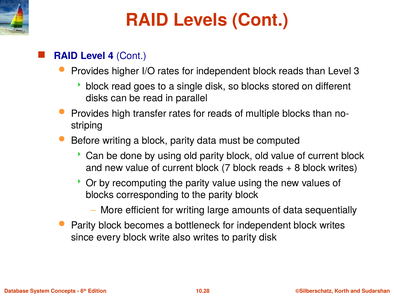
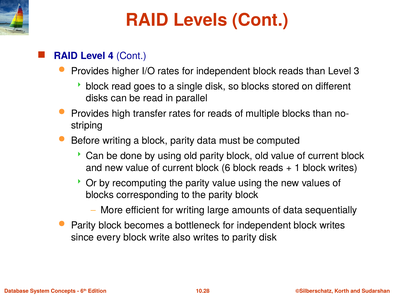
7: 7 -> 6 (226, 167)
8: 8 -> 1 (297, 167)
